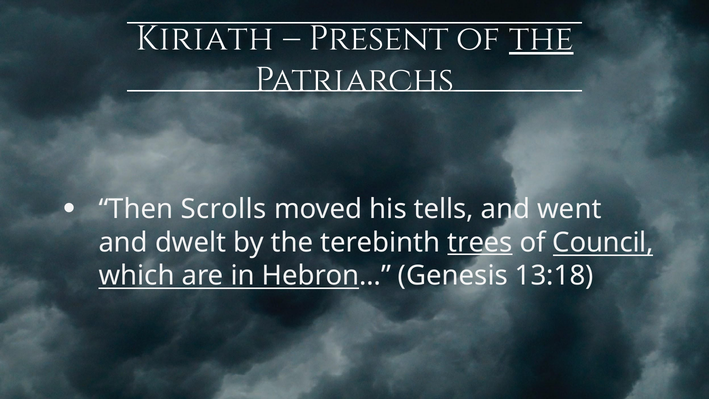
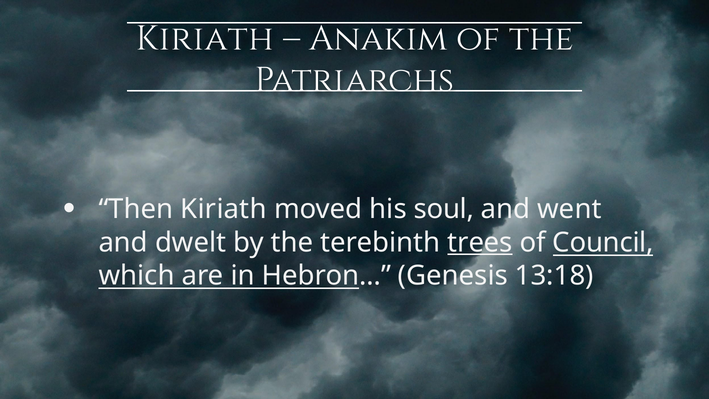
Present: Present -> Anakim (378, 38)
the underline: present -> none (541, 38)
Then Scrolls: Scrolls -> Kiriath (224, 209)
tells: tells -> soul (444, 209)
